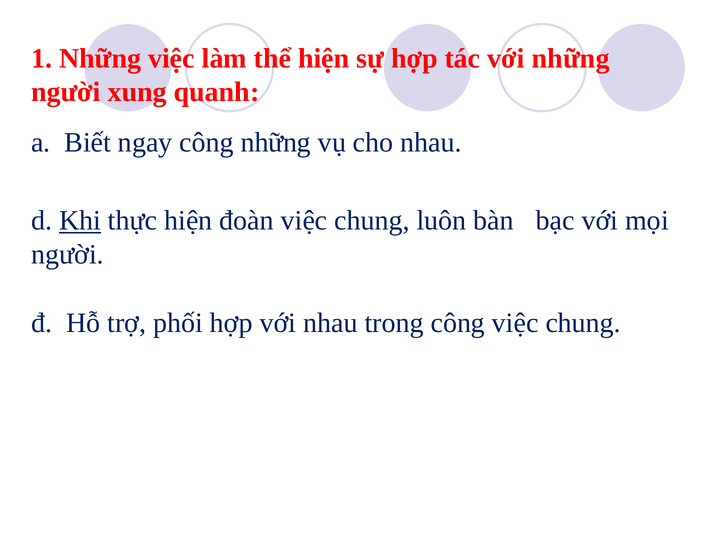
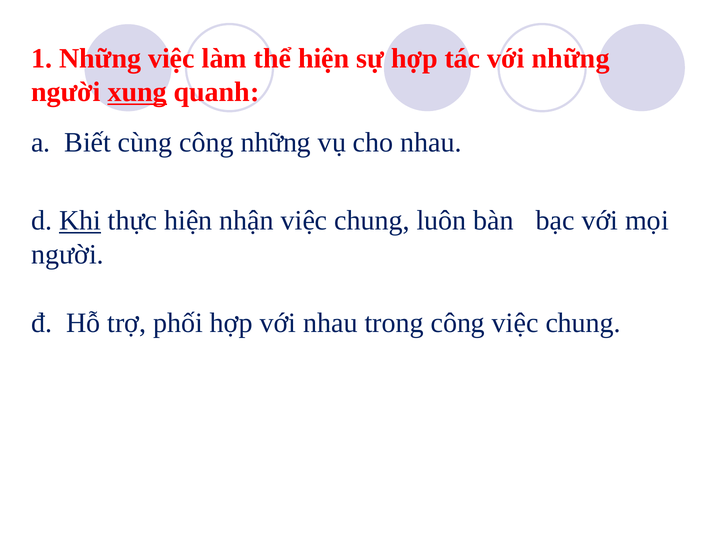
xung underline: none -> present (137, 92)
ngay: ngay -> cùng (145, 142)
đoàn: đoàn -> nhận (247, 221)
